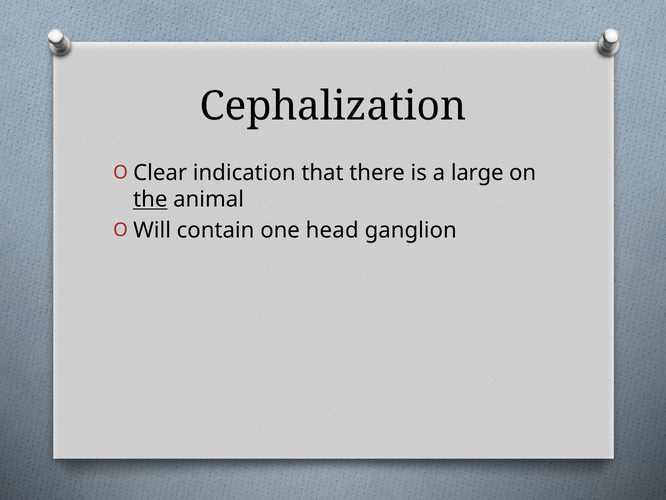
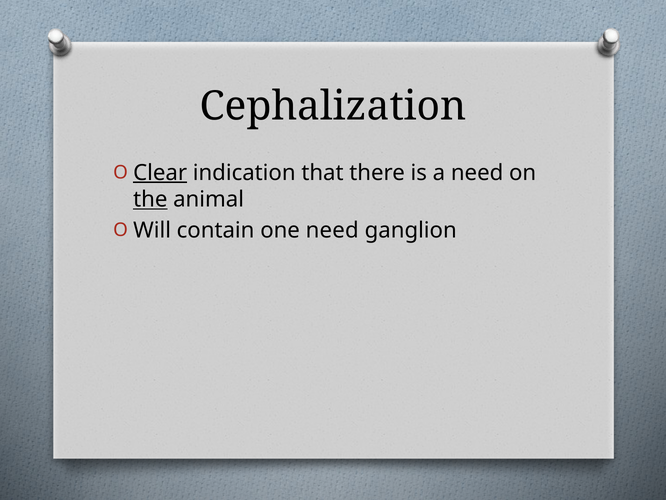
Clear underline: none -> present (160, 173)
a large: large -> need (477, 173)
one head: head -> need (332, 230)
